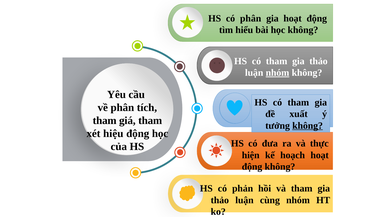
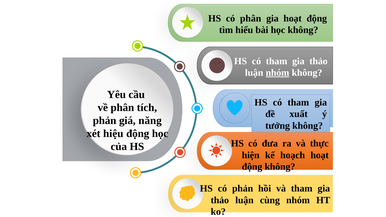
tham: tham -> phản (105, 121)
tham: tham -> năng (150, 121)
không underline: present -> none (308, 126)
